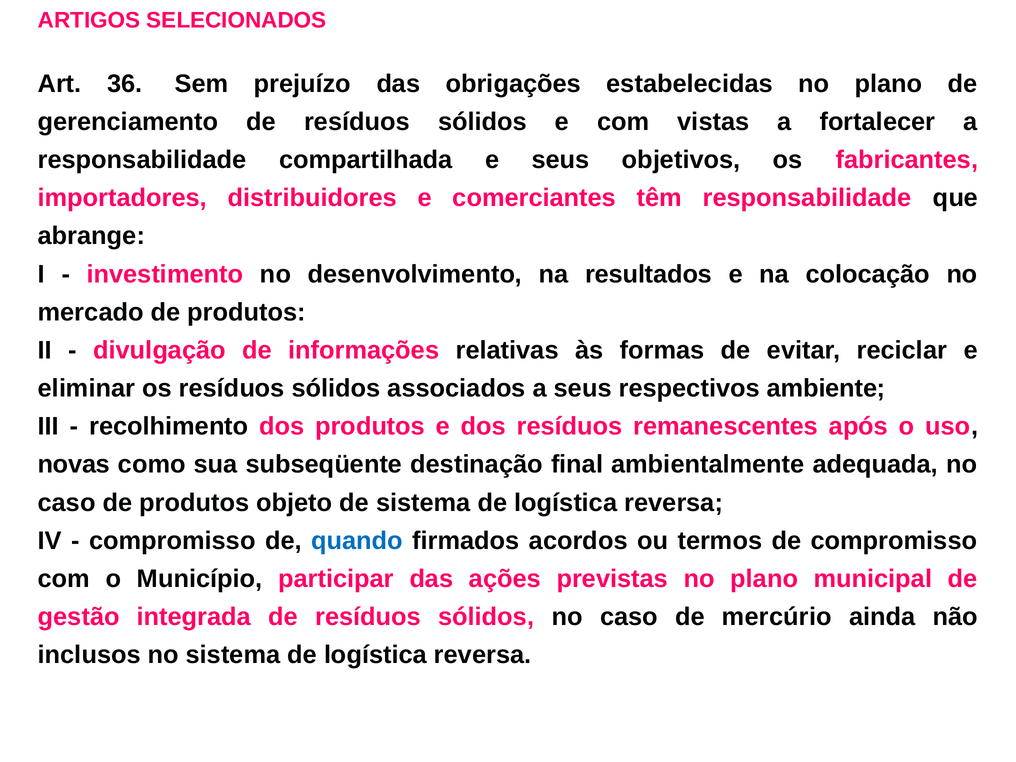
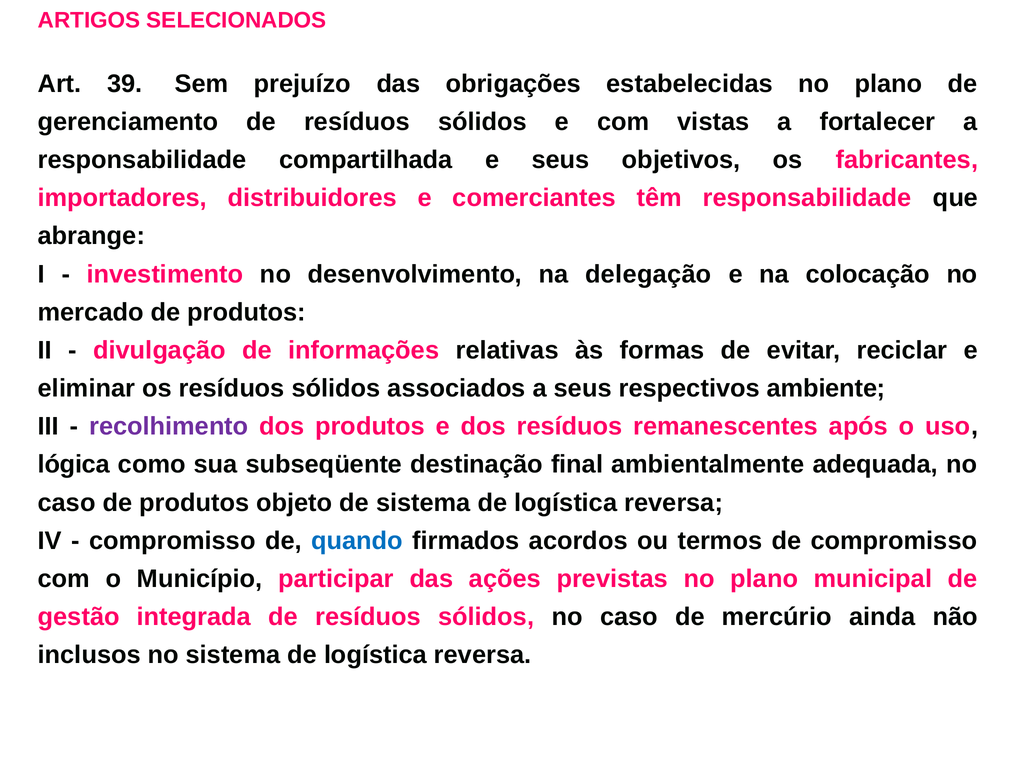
36: 36 -> 39 (125, 84)
resultados: resultados -> delegação (648, 274)
recolhimento colour: black -> purple (169, 426)
novas: novas -> lógica (74, 465)
